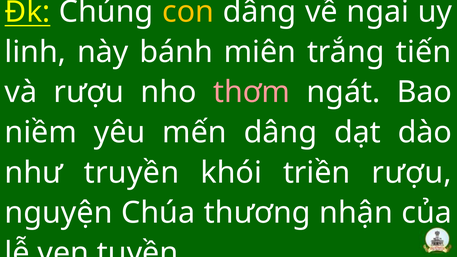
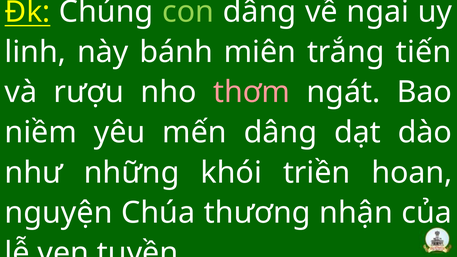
con colour: yellow -> light green (188, 12)
truyền: truyền -> những (132, 173)
triền rượu: rượu -> hoan (412, 173)
